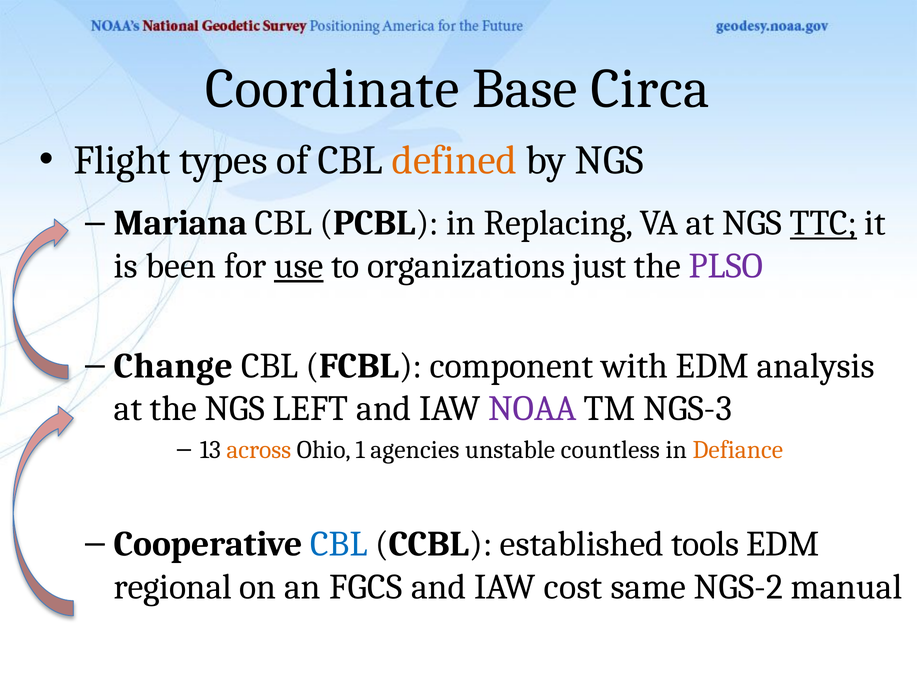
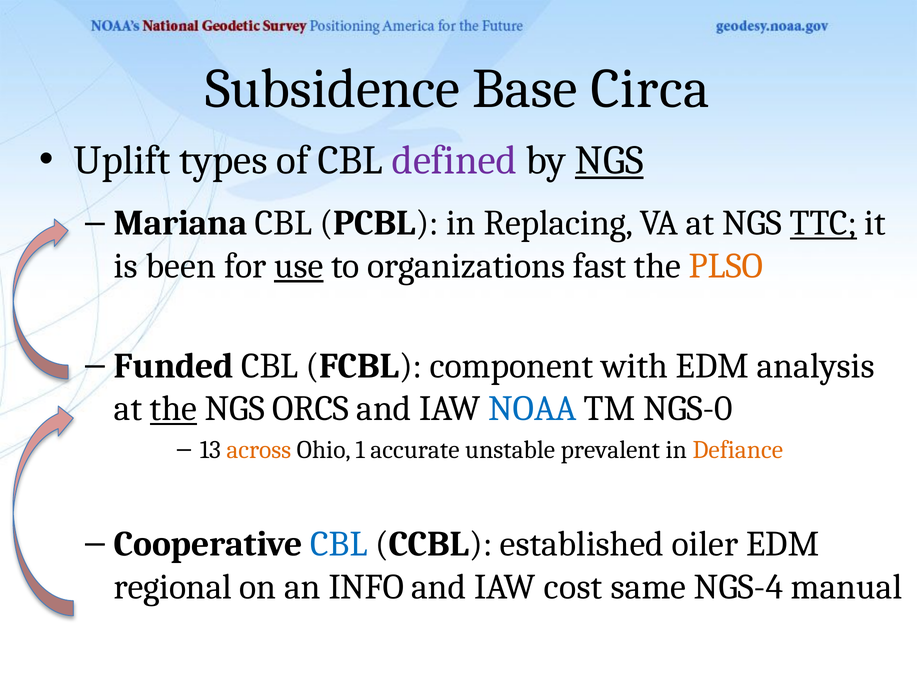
Coordinate: Coordinate -> Subsidence (332, 89)
Flight: Flight -> Uplift (122, 161)
defined colour: orange -> purple (454, 161)
NGS underline: none -> present (609, 161)
just: just -> fast (600, 266)
PLSO colour: purple -> orange (726, 266)
Change: Change -> Funded (174, 366)
the underline: none -> present (173, 409)
LEFT: LEFT -> ORCS (311, 409)
NOAA colour: purple -> blue (533, 409)
NGS-3: NGS-3 -> NGS-0 (688, 409)
agencies: agencies -> accurate (415, 450)
countless: countless -> prevalent (610, 450)
tools: tools -> oiler (705, 545)
FGCS: FGCS -> INFO (366, 587)
NGS-2: NGS-2 -> NGS-4 (739, 587)
